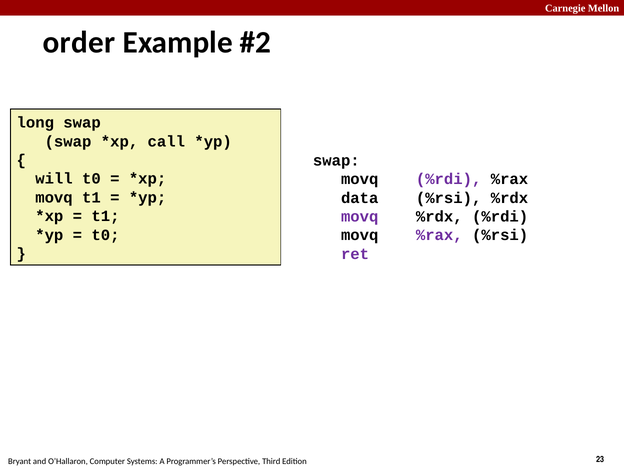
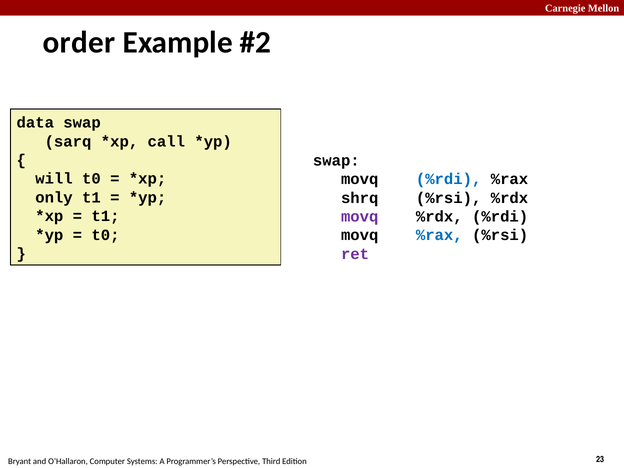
long: long -> data (35, 123)
swap: swap -> sarq (68, 141)
%rdi colour: purple -> blue (449, 179)
movq: movq -> only (54, 198)
data: data -> shrq (360, 198)
%rax colour: purple -> blue (439, 235)
